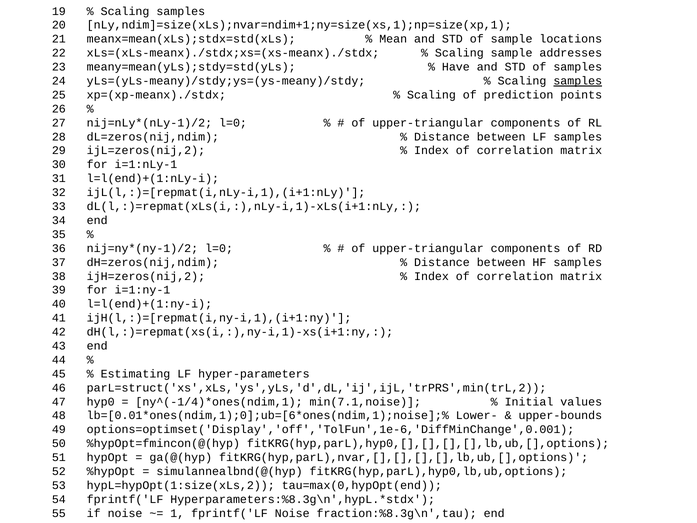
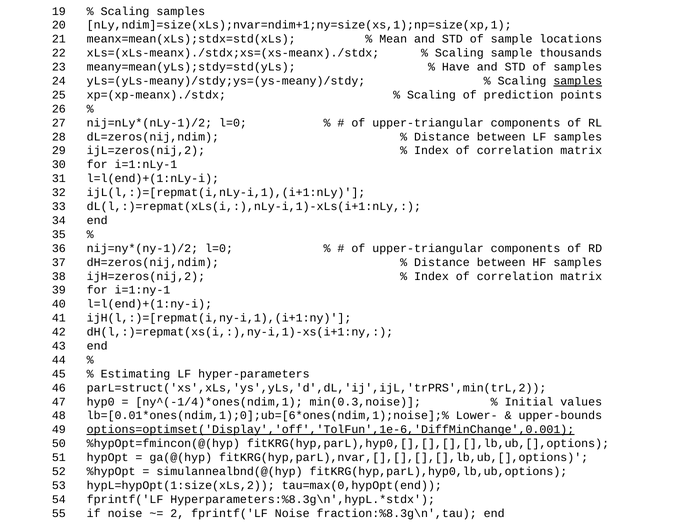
addresses: addresses -> thousands (571, 53)
min(7.1,noise: min(7.1,noise -> min(0.3,noise (365, 402)
options=optimset('Display','off','TolFun',1e-6,'DiffMinChange',0.001 underline: none -> present (331, 429)
1: 1 -> 2 (177, 513)
